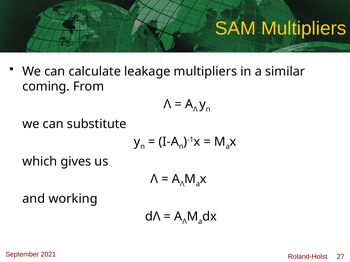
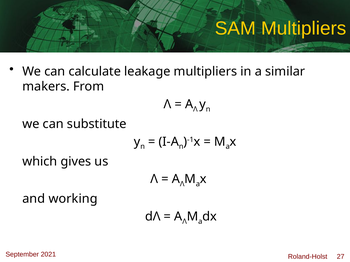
coming: coming -> makers (46, 87)
